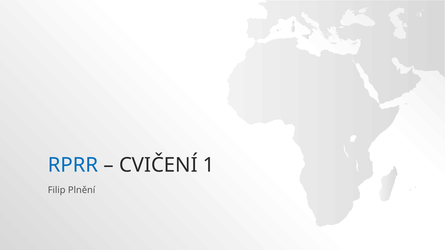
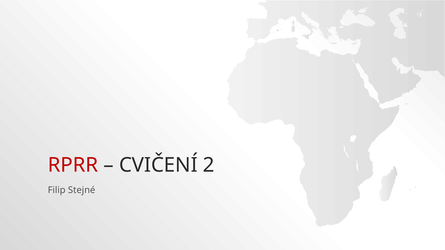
RPRR colour: blue -> red (73, 165)
1: 1 -> 2 (209, 165)
Plnění: Plnění -> Stejné (82, 190)
